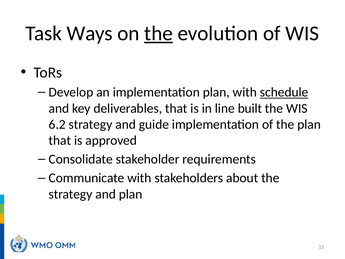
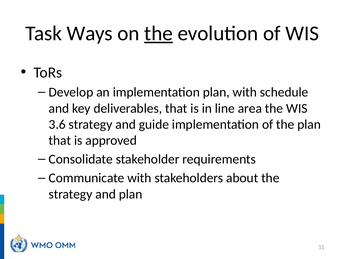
schedule underline: present -> none (284, 92)
built: built -> area (250, 108)
6.2: 6.2 -> 3.6 (57, 124)
